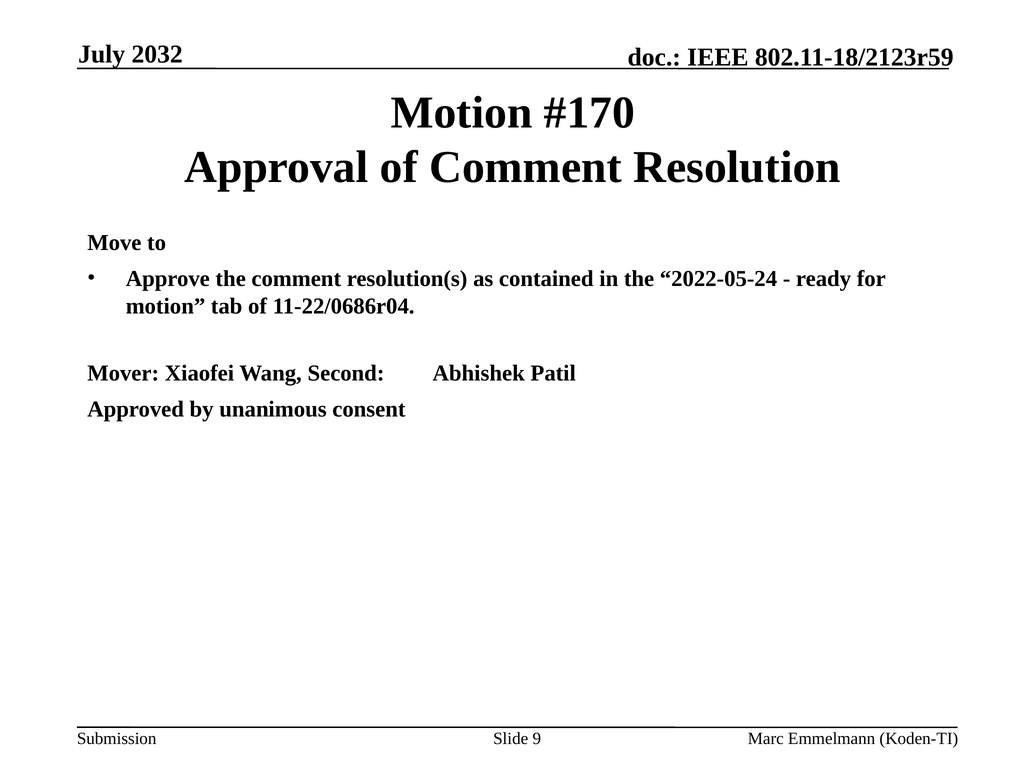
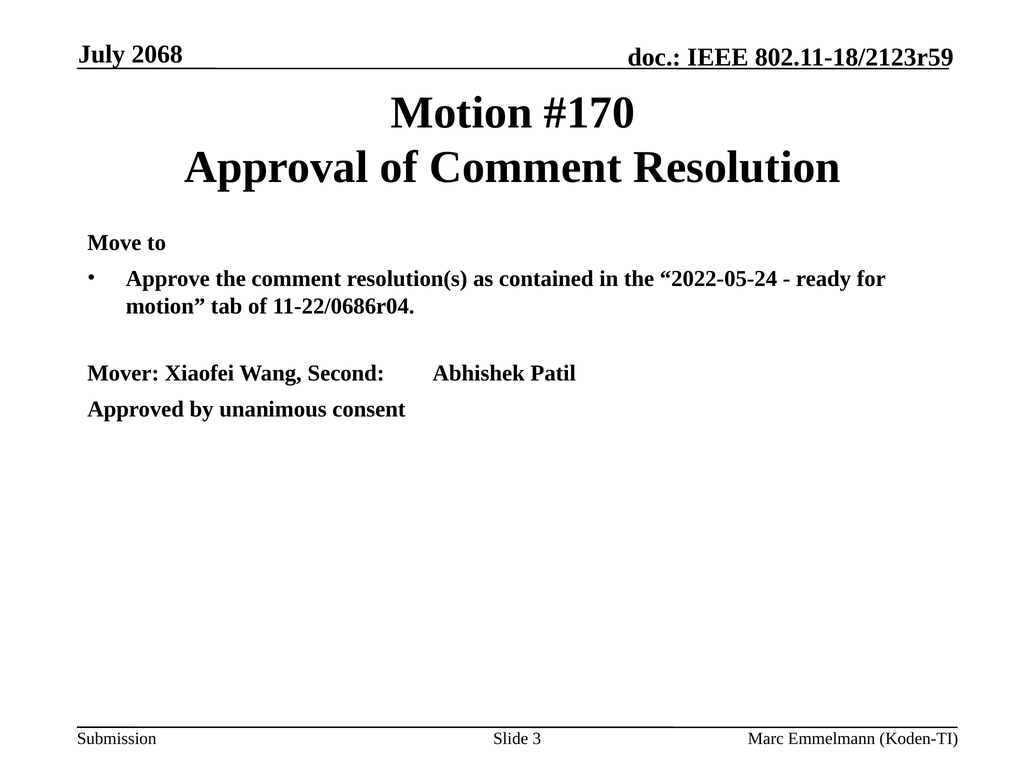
2032: 2032 -> 2068 (157, 54)
9: 9 -> 3 (537, 738)
